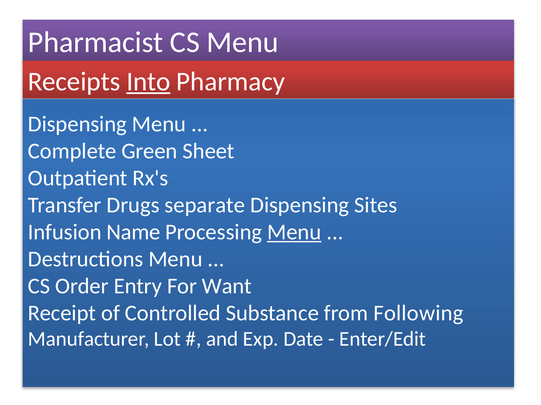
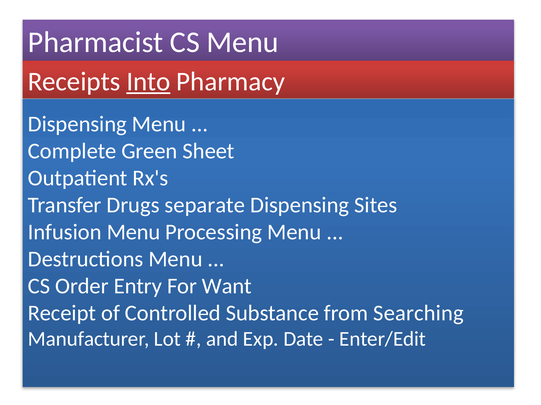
Infusion Name: Name -> Menu (134, 232)
Menu underline: present -> none (294, 232)
Following: Following -> Searching (418, 314)
